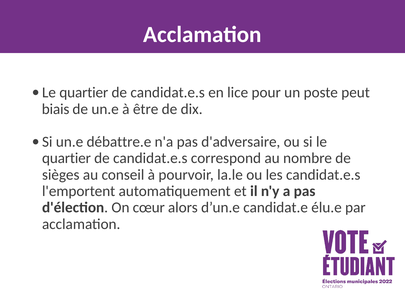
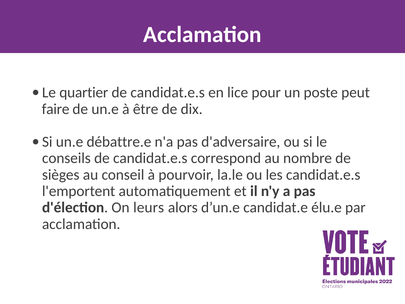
biais: biais -> faire (56, 109)
quartier: quartier -> conseils (66, 158)
cœur: cœur -> leurs (149, 207)
